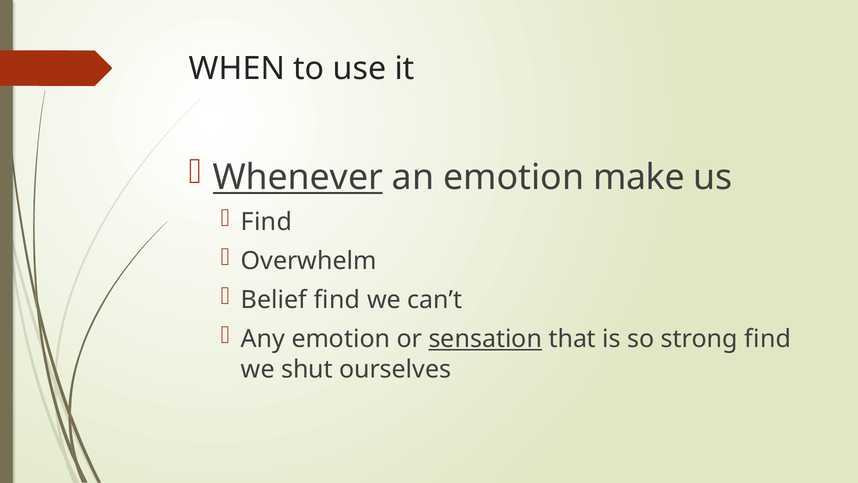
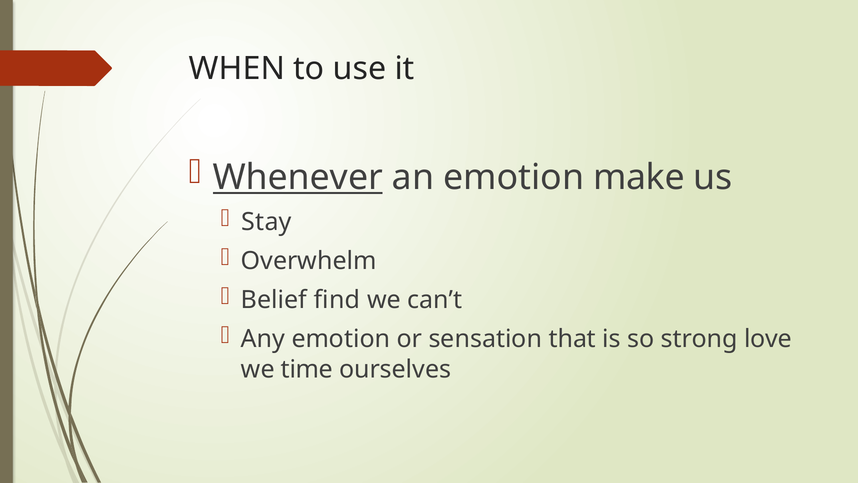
Find: Find -> Stay (266, 222)
sensation underline: present -> none (485, 339)
strong find: find -> love (768, 339)
shut: shut -> time (307, 369)
